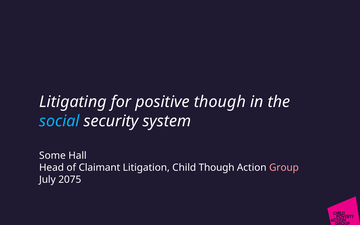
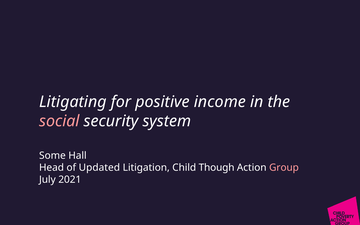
positive though: though -> income (220, 102)
social colour: light blue -> pink (59, 121)
Claimant: Claimant -> Updated (99, 168)
2075: 2075 -> 2021 (70, 180)
